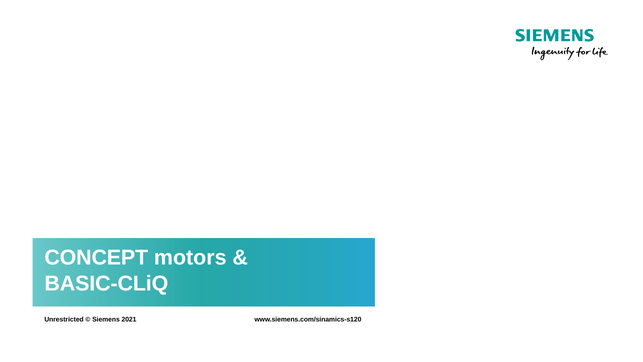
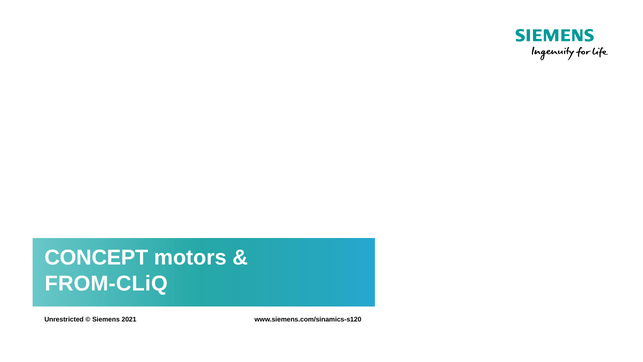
BASIC-CLiQ: BASIC-CLiQ -> FROM-CLiQ (106, 283)
